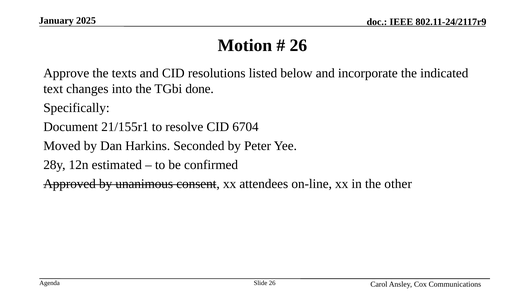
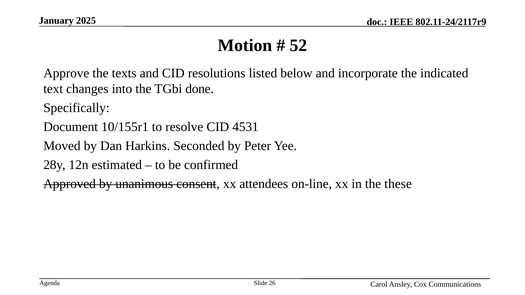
26: 26 -> 52 (298, 46)
21/155r1: 21/155r1 -> 10/155r1 (125, 127)
6704: 6704 -> 4531 (246, 127)
other: other -> these (398, 184)
